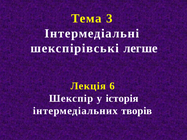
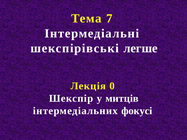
3: 3 -> 7 (109, 18)
6: 6 -> 0 (112, 86)
історія: історія -> митців (122, 99)
творів: творів -> фокусі (137, 111)
